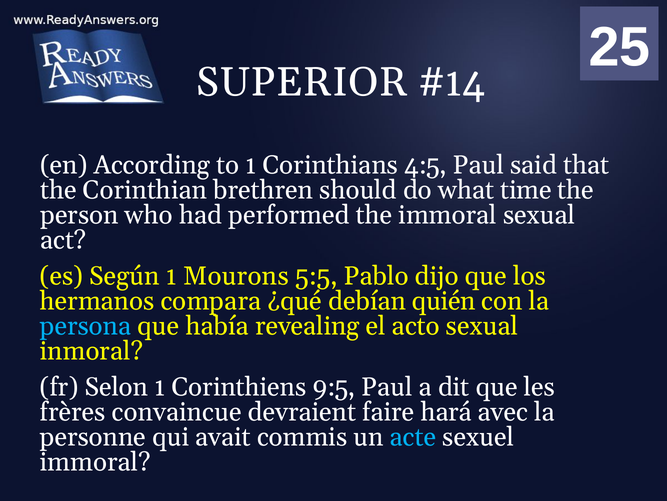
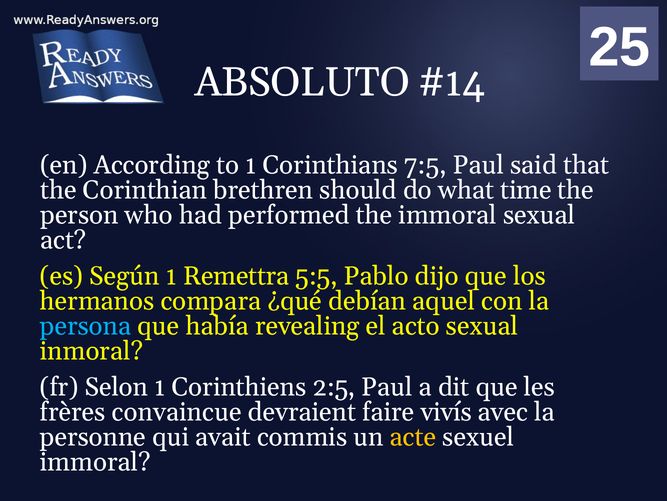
SUPERIOR: SUPERIOR -> ABSOLUTO (302, 82)
4:5: 4:5 -> 7:5 (425, 165)
Mourons: Mourons -> Remettra (236, 276)
quién: quién -> aquel (444, 301)
9:5: 9:5 -> 2:5 (334, 386)
hará: hará -> vivís (446, 411)
acte colour: light blue -> yellow (413, 436)
